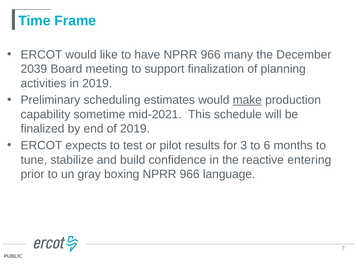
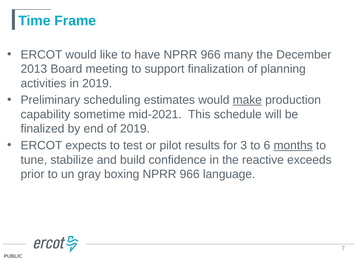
2039: 2039 -> 2013 (34, 69)
months underline: none -> present (293, 145)
entering: entering -> exceeds (309, 160)
